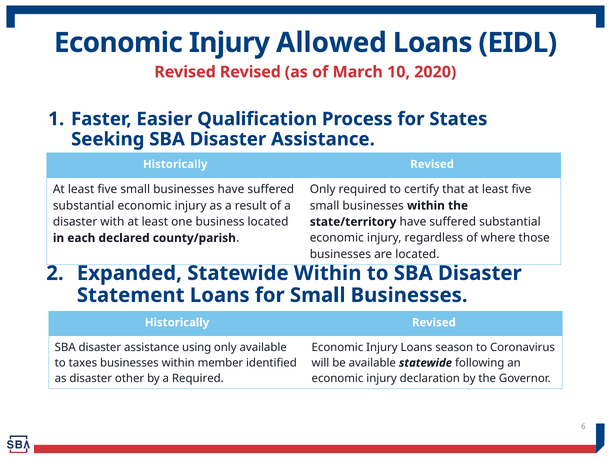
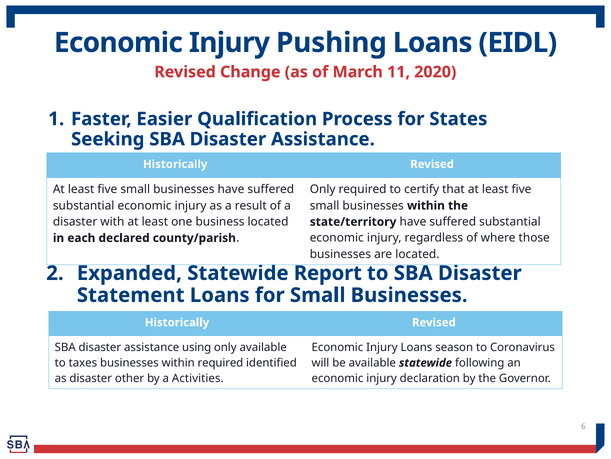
Allowed: Allowed -> Pushing (331, 43)
Revised Revised: Revised -> Change (250, 72)
10: 10 -> 11 (399, 72)
Statewide Within: Within -> Report (328, 273)
within member: member -> required (220, 362)
a Required: Required -> Activities (198, 378)
